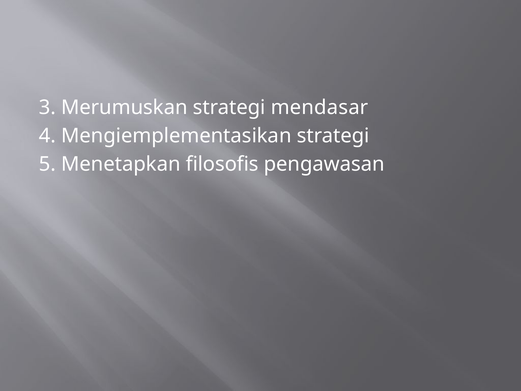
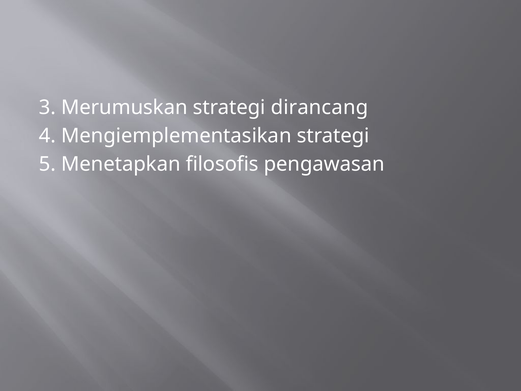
mendasar: mendasar -> dirancang (320, 107)
